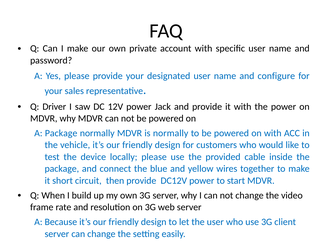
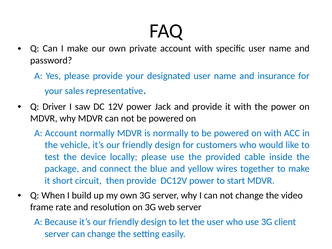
configure: configure -> insurance (276, 76)
A Package: Package -> Account (61, 133)
